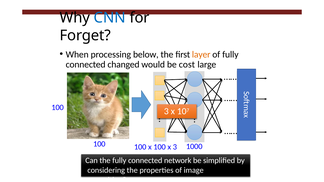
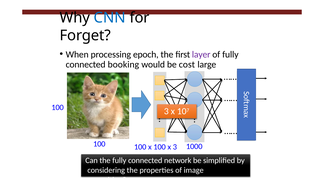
below: below -> epoch (146, 54)
layer colour: orange -> purple (201, 54)
changed: changed -> booking (123, 65)
